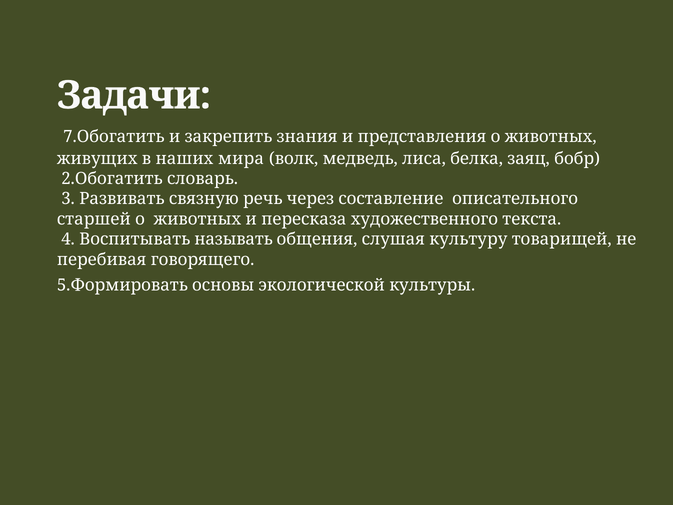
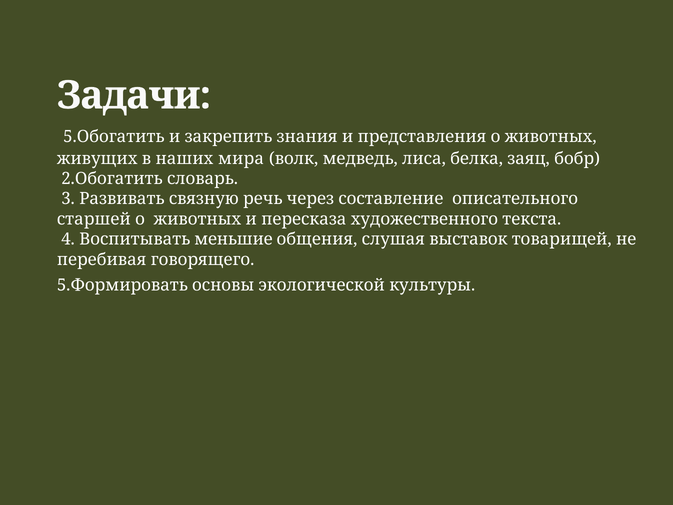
7.Обогатить: 7.Обогатить -> 5.Обогатить (114, 137)
называть: называть -> меньшие (234, 239)
культуру: культуру -> выставок (468, 239)
